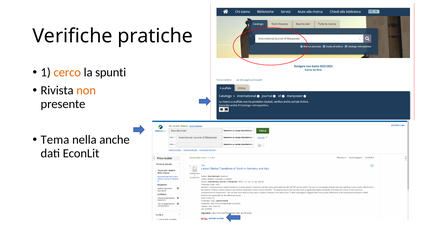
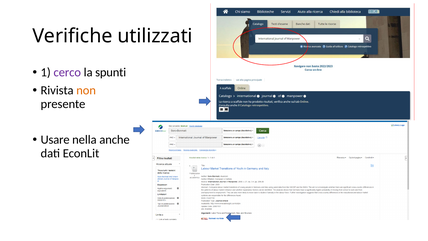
pratiche: pratiche -> utilizzati (155, 36)
cerco colour: orange -> purple (67, 72)
Tema: Tema -> Usare (55, 140)
